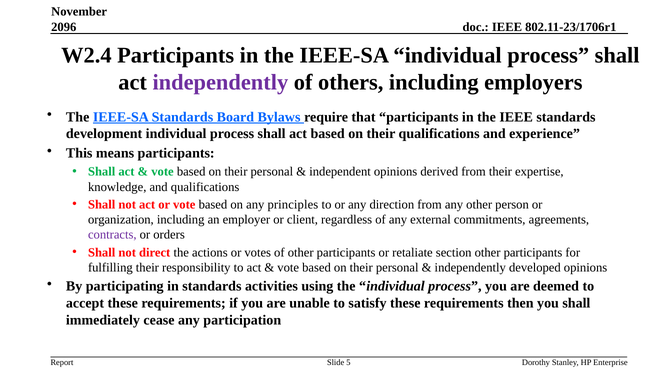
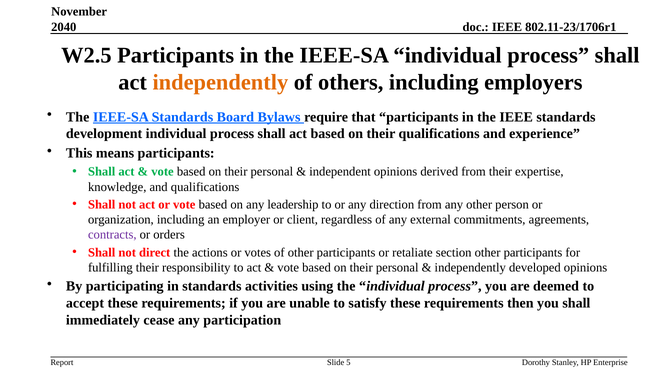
2096: 2096 -> 2040 (64, 27)
W2.4: W2.4 -> W2.5 (86, 55)
independently colour: purple -> orange (220, 82)
principles: principles -> leadership (293, 204)
